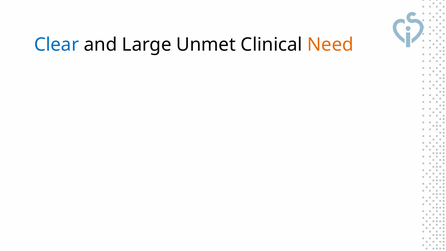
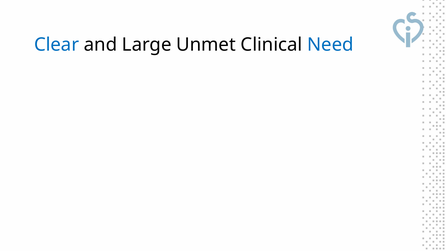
Need colour: orange -> blue (330, 45)
